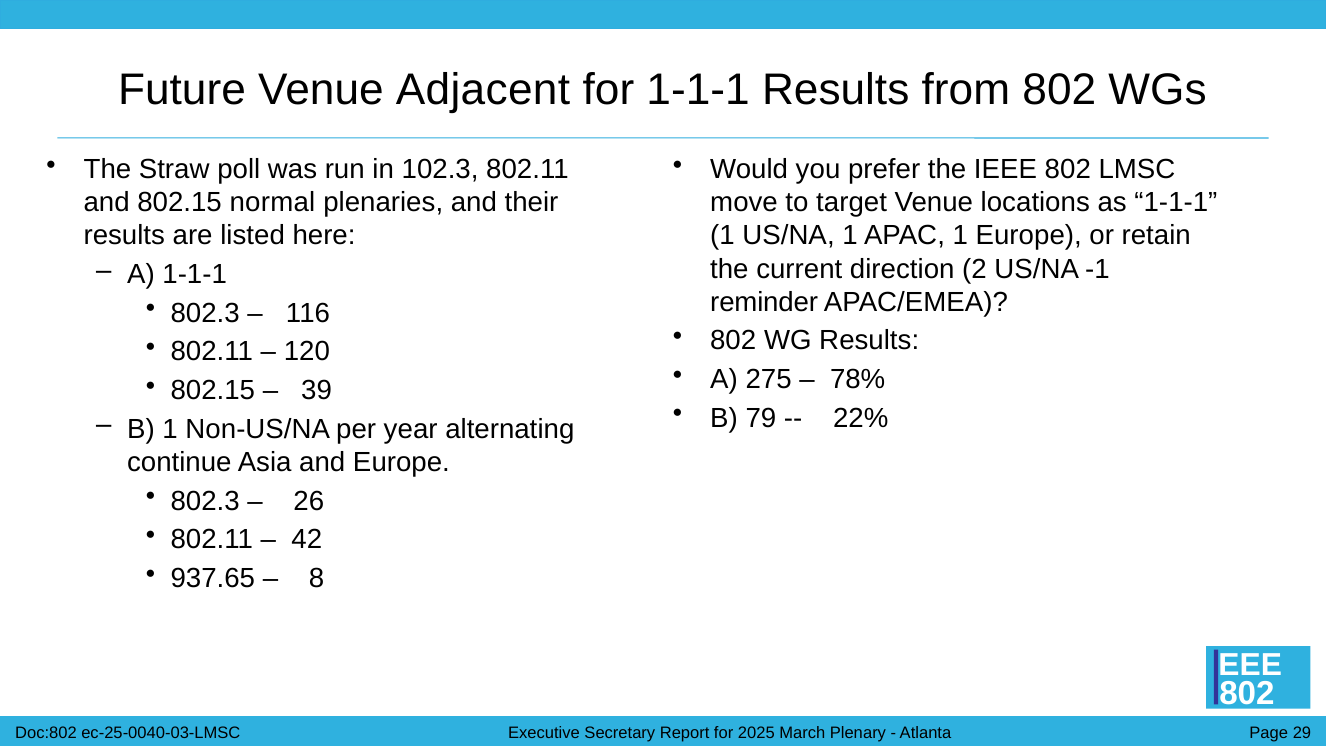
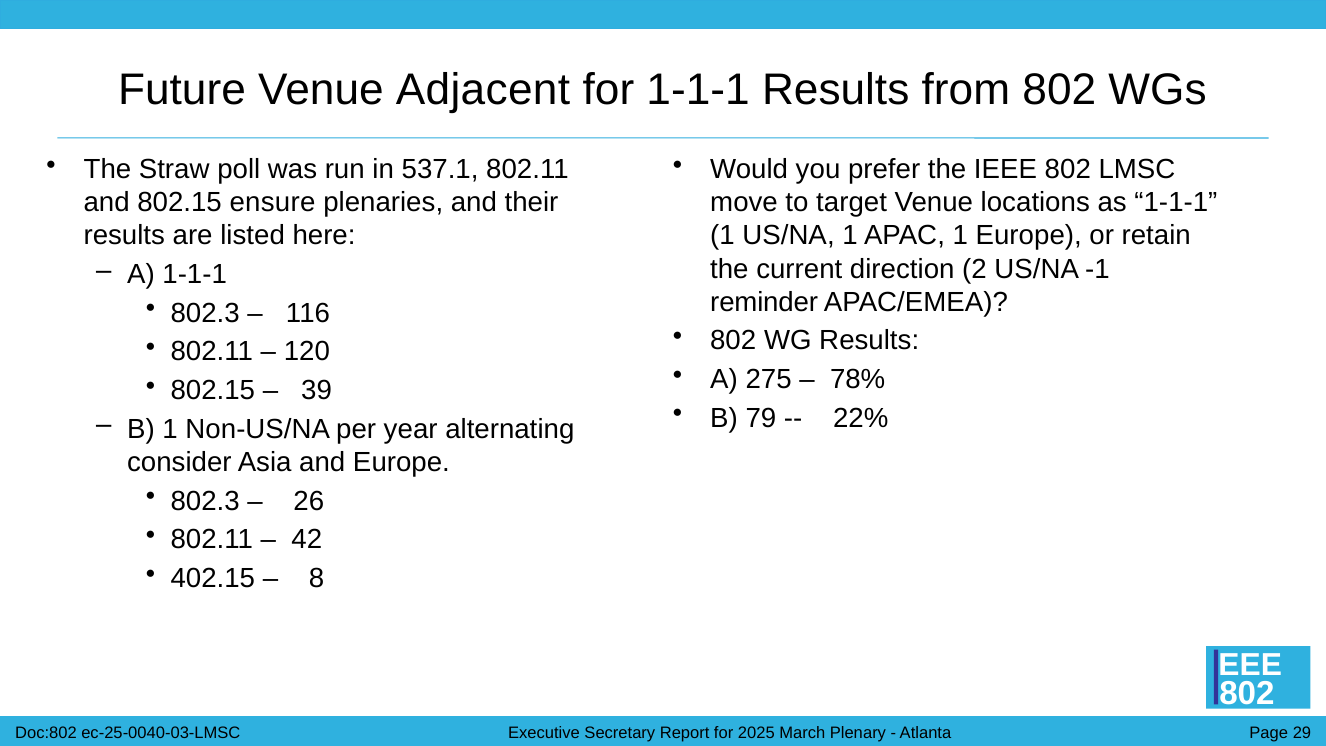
102.3: 102.3 -> 537.1 (440, 169)
normal: normal -> ensure (272, 203)
continue: continue -> consider (179, 462)
937.65: 937.65 -> 402.15 (213, 578)
